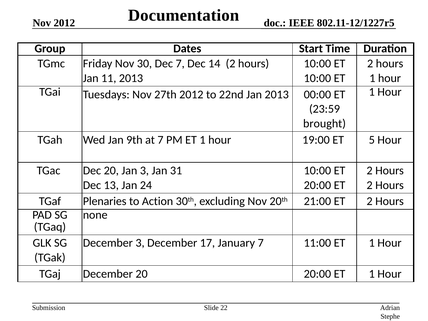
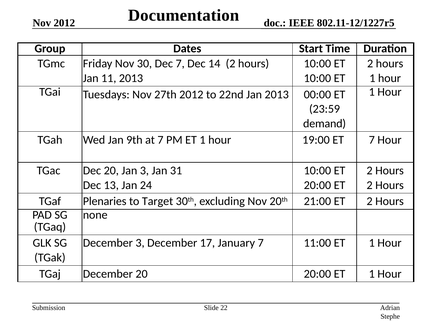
brought: brought -> demand (325, 124)
ET 5: 5 -> 7 (372, 140)
Action: Action -> Target (158, 201)
